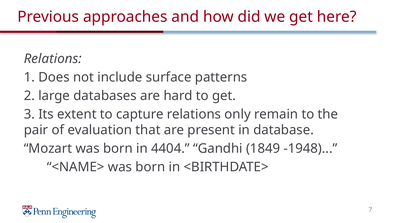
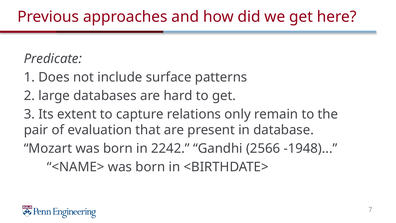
Relations: Relations -> Predicate (53, 59)
4404: 4404 -> 2242 (170, 148)
1849: 1849 -> 2566 (263, 148)
